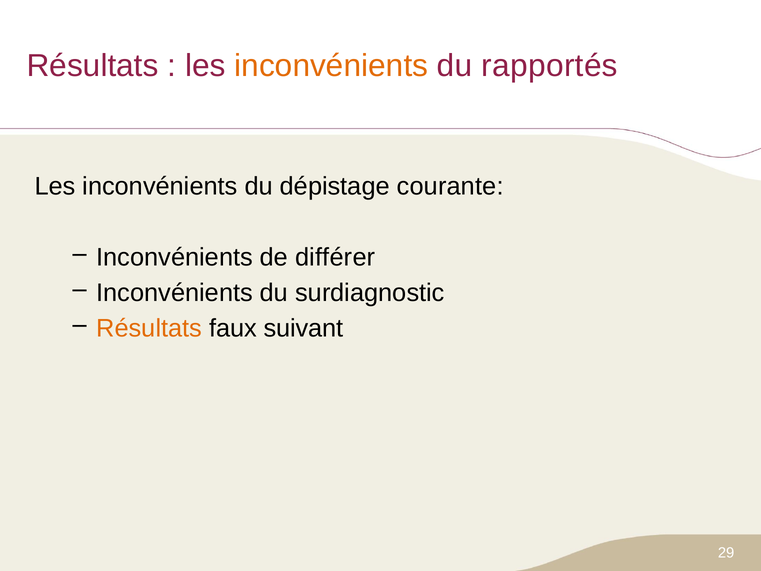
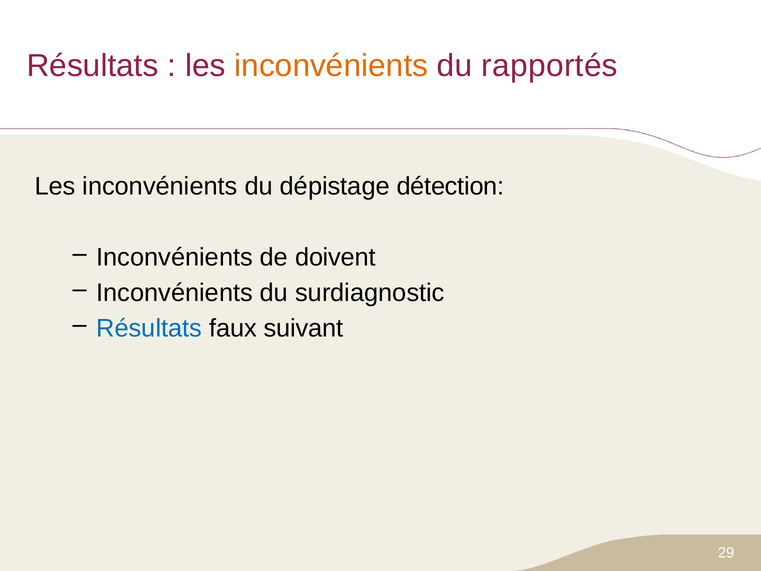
courante: courante -> détection (450, 186)
différer: différer -> doivent (335, 257)
Résultats colour: orange -> blue (149, 328)
